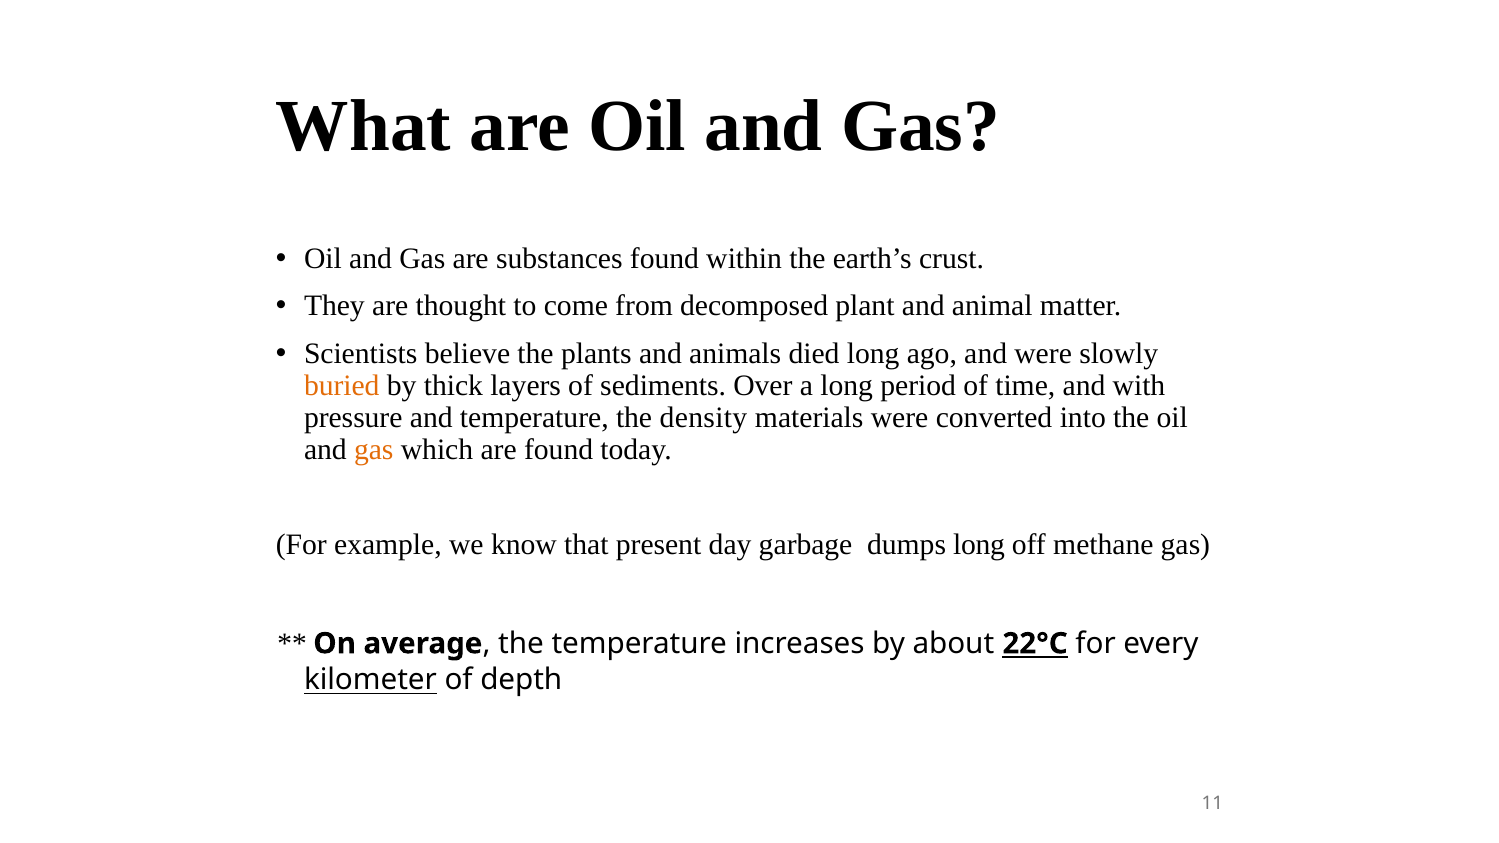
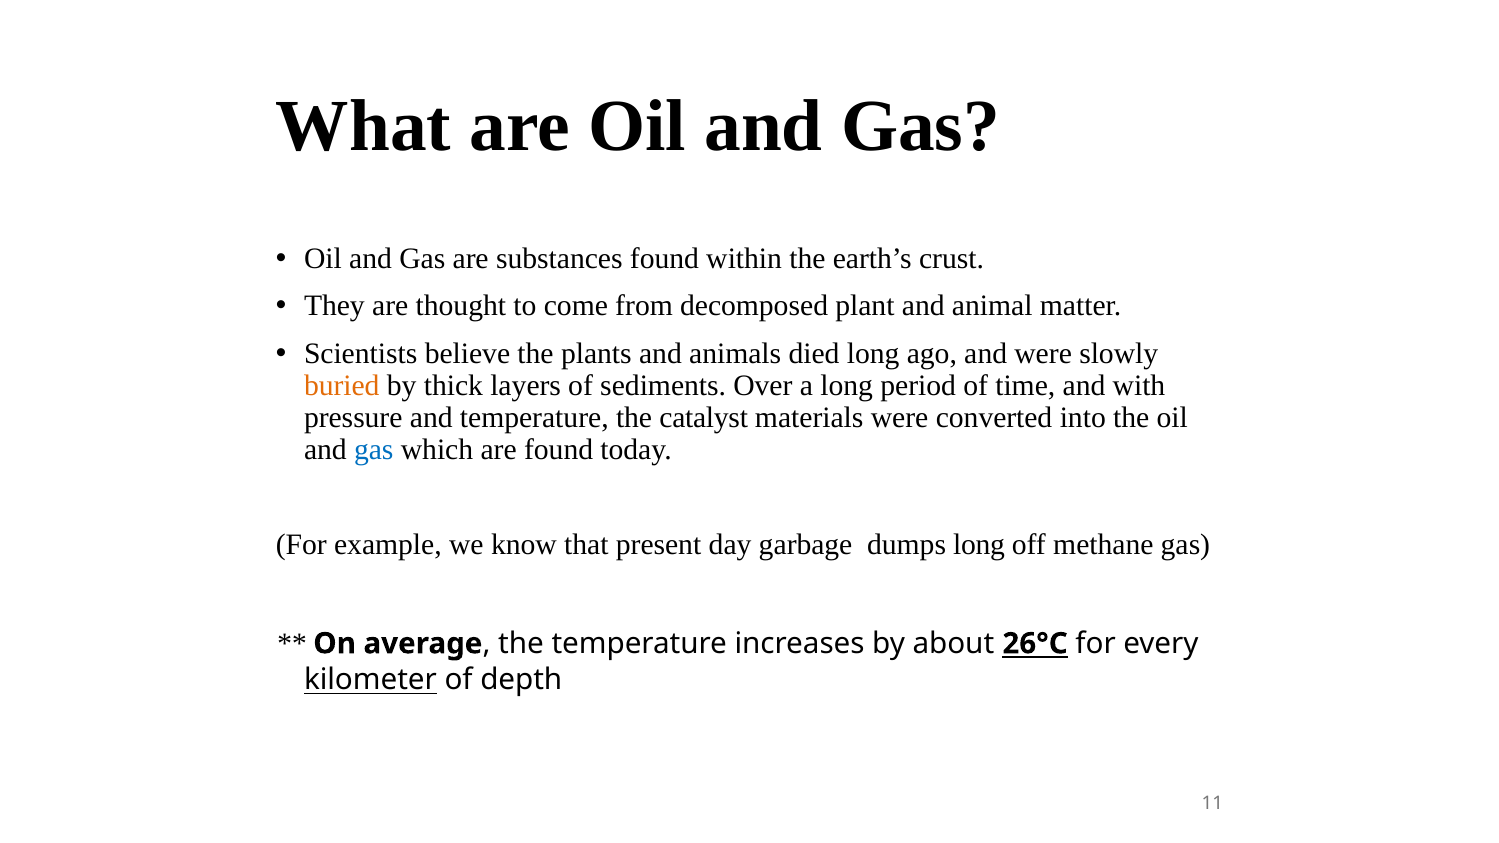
density: density -> catalyst (704, 418)
gas colour: orange -> blue (374, 450)
22°C: 22°C -> 26°C (1035, 644)
